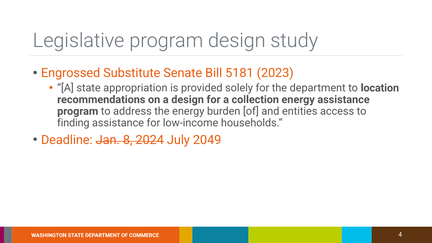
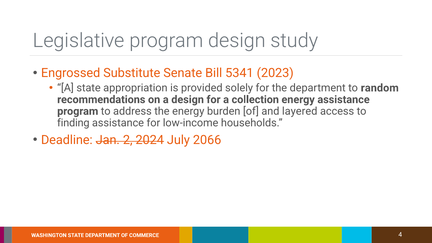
5181: 5181 -> 5341 (239, 73)
location: location -> random (380, 88)
entities: entities -> layered (300, 111)
8: 8 -> 2 (128, 140)
2049: 2049 -> 2066 (207, 140)
